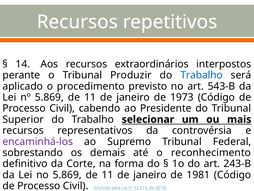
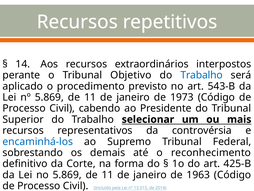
Produzir: Produzir -> Objetivo (131, 75)
encaminhá-los colour: purple -> blue (38, 141)
243-B: 243-B -> 425-B (237, 163)
1981: 1981 -> 1963 (198, 174)
